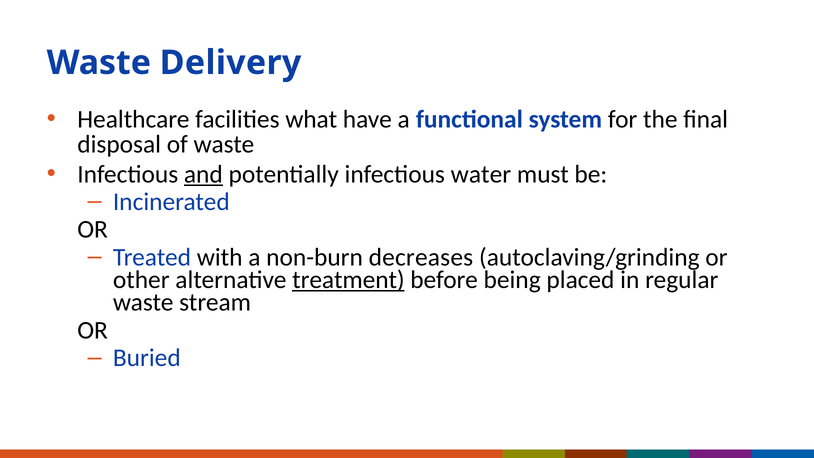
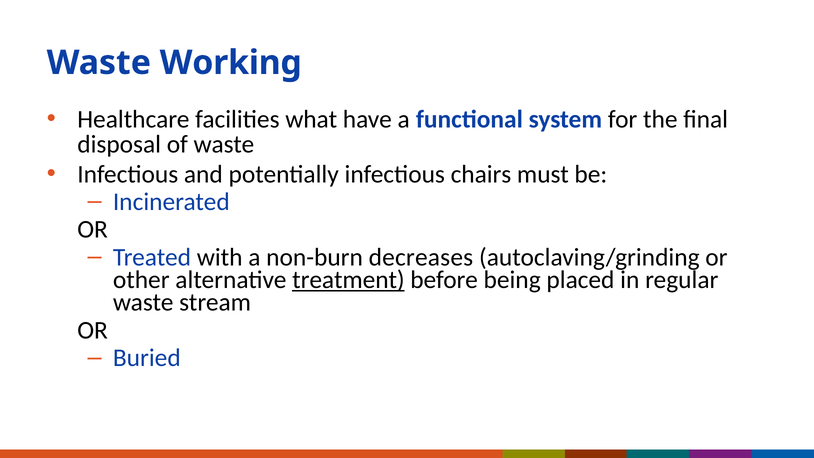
Delivery: Delivery -> Working (231, 63)
and underline: present -> none (203, 174)
water: water -> chairs (481, 174)
